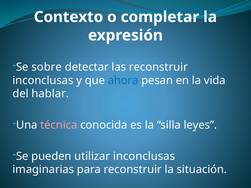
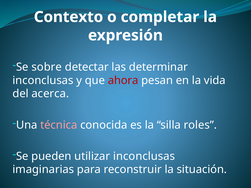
las reconstruir: reconstruir -> determinar (158, 67)
ahora colour: blue -> red (123, 80)
hablar: hablar -> acerca (50, 94)
leyes: leyes -> roles (200, 125)
